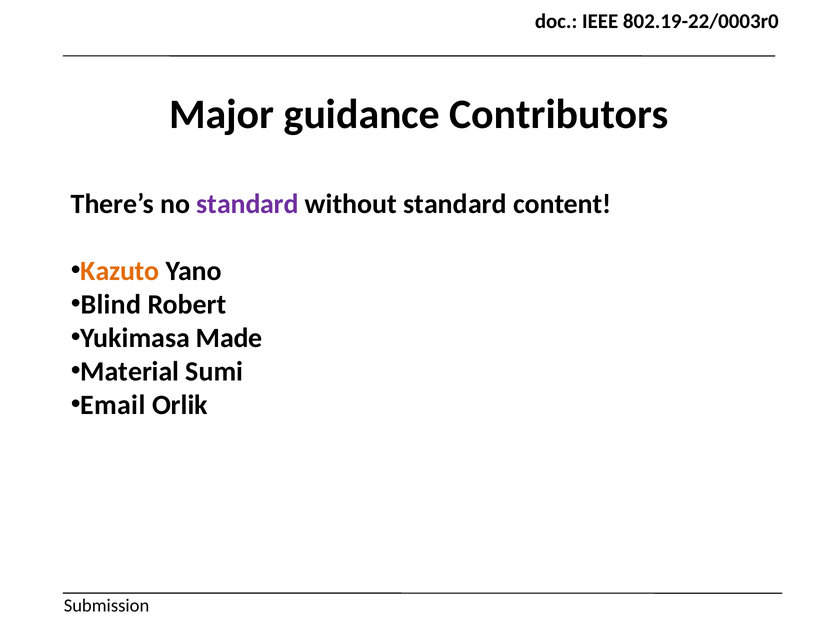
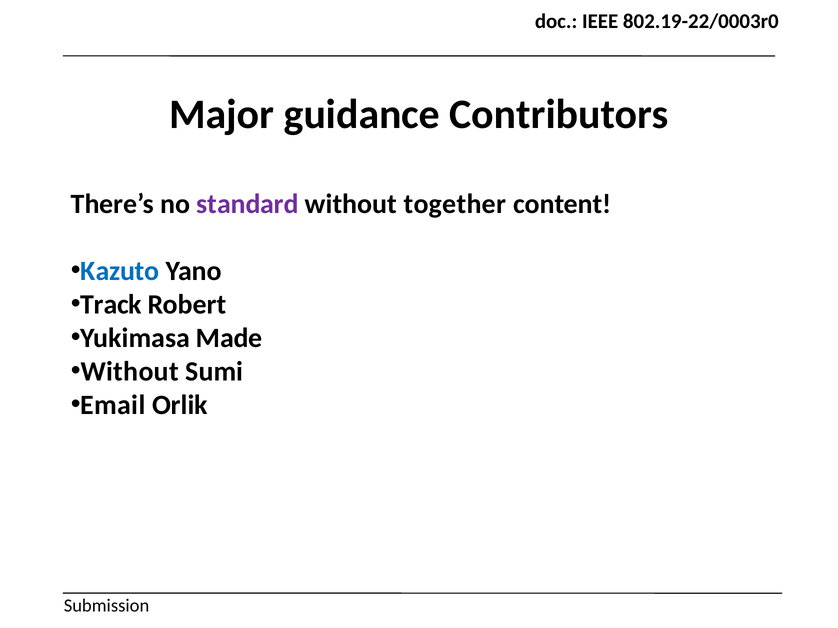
without standard: standard -> together (455, 204)
Kazuto colour: orange -> blue (120, 271)
Blind: Blind -> Track (111, 305)
Material: Material -> Without (130, 372)
